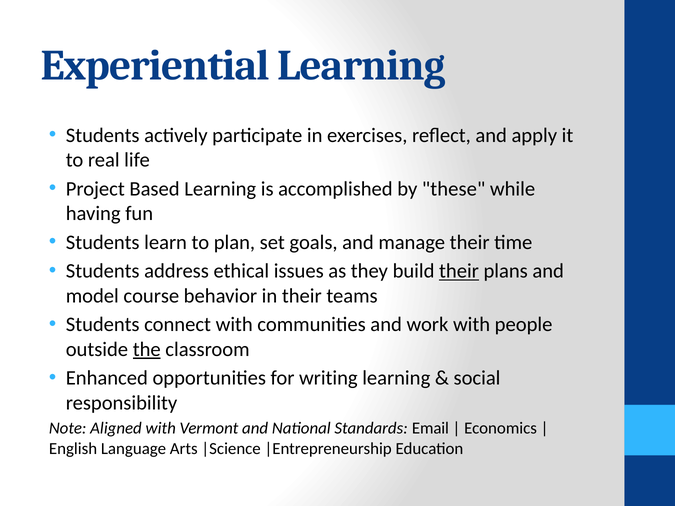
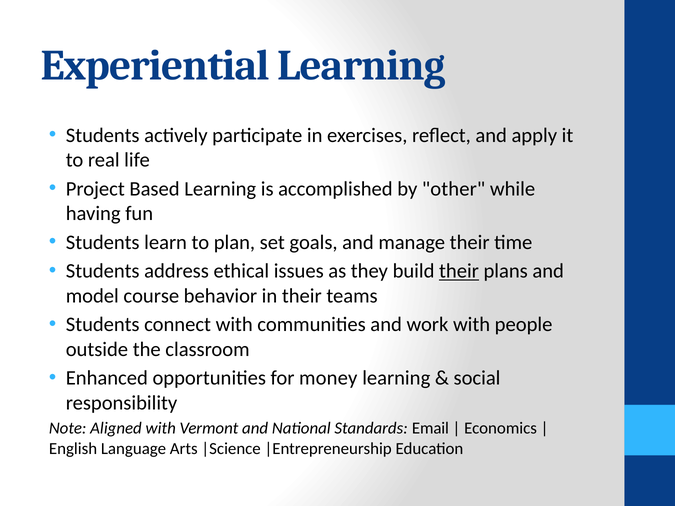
these: these -> other (454, 189)
the underline: present -> none (147, 349)
writing: writing -> money (328, 378)
